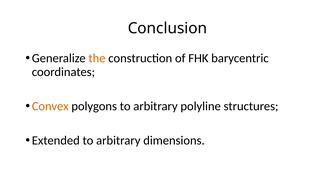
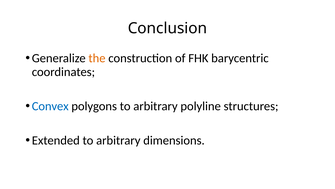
Convex colour: orange -> blue (50, 106)
